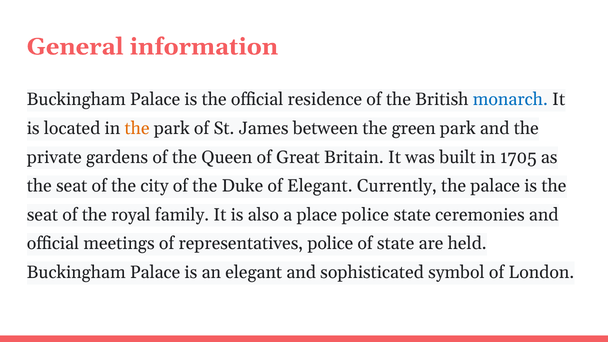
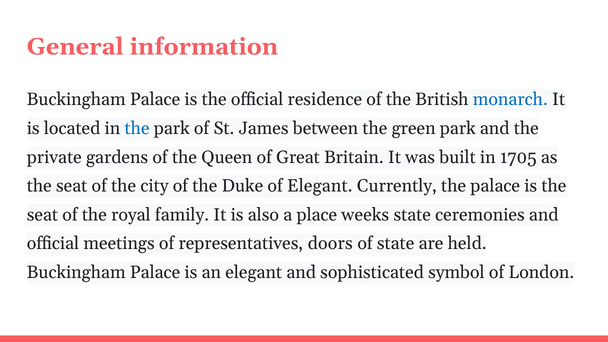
the colour: orange -> blue (137, 128)
place police: police -> weeks (365, 215)
representatives police: police -> doors (330, 244)
